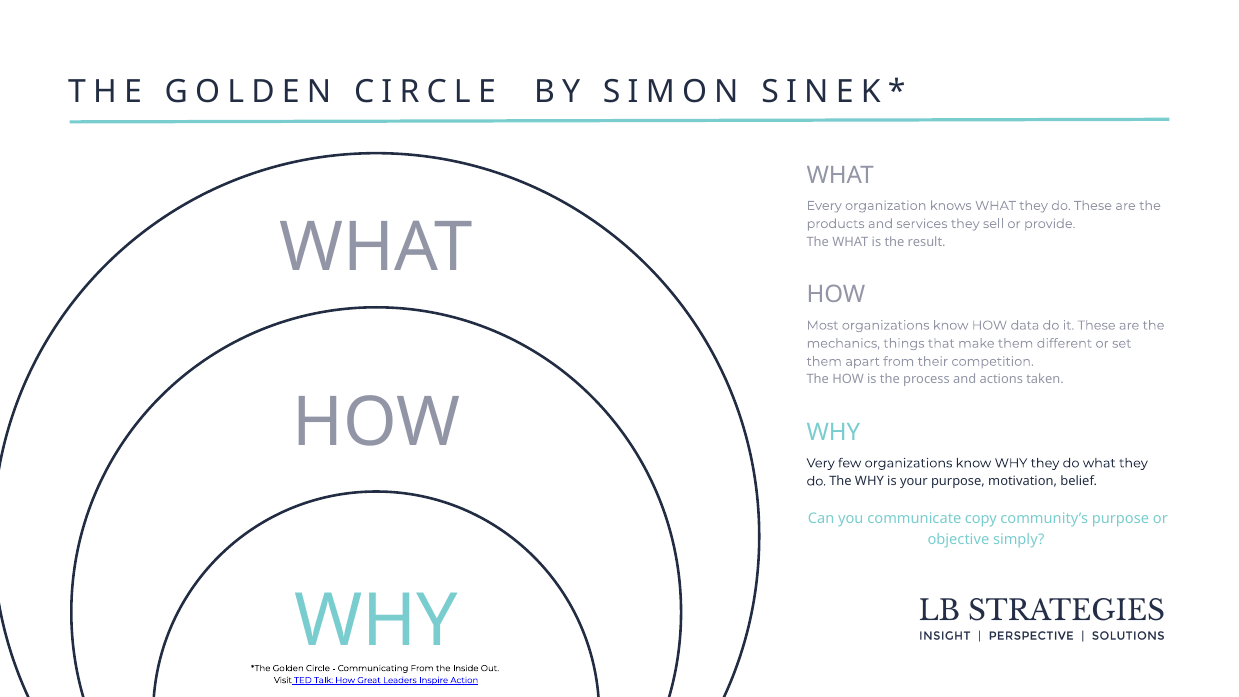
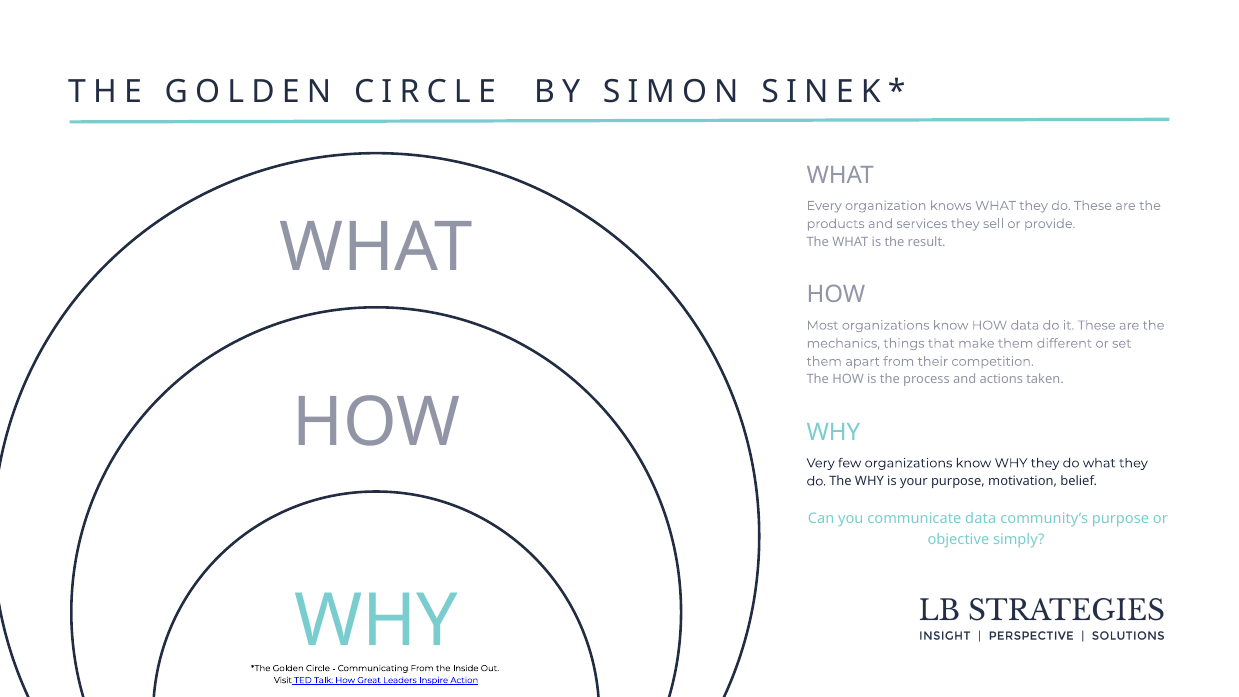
communicate copy: copy -> data (981, 519)
